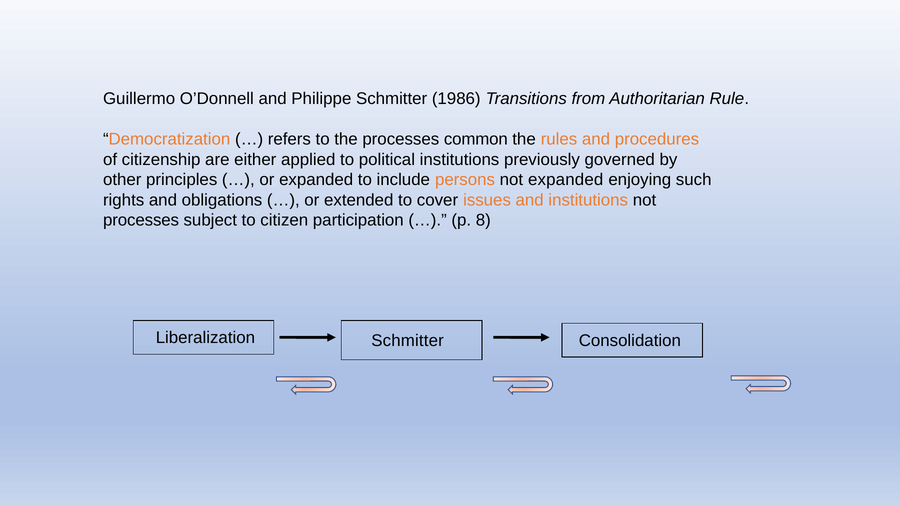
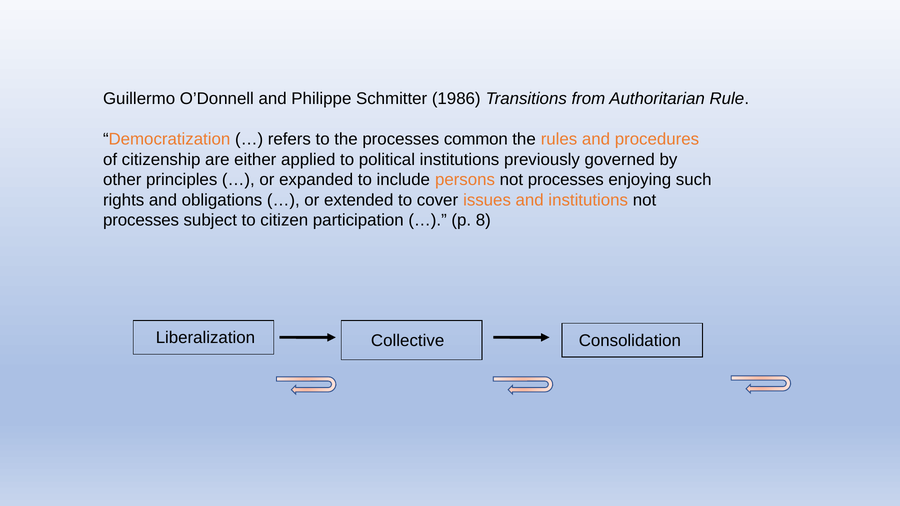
persons not expanded: expanded -> processes (566, 180)
Liberalization Schmitter: Schmitter -> Collective (408, 341)
